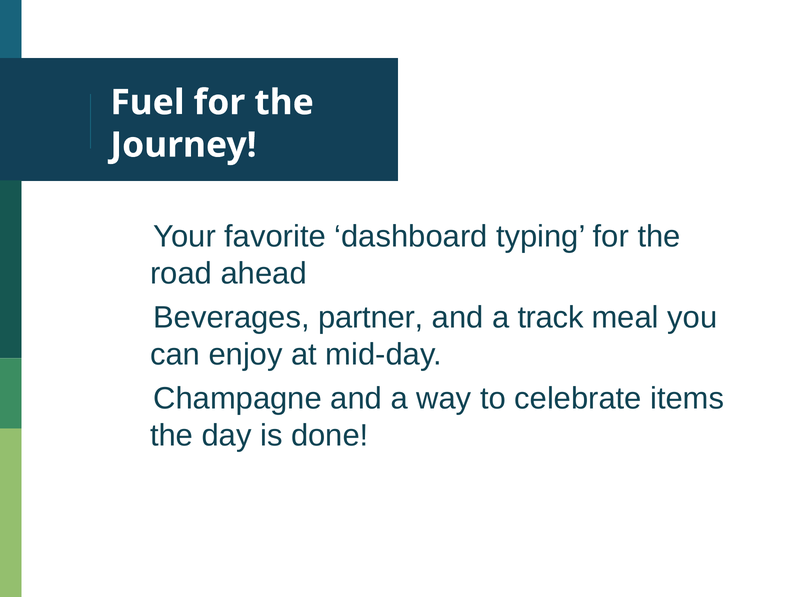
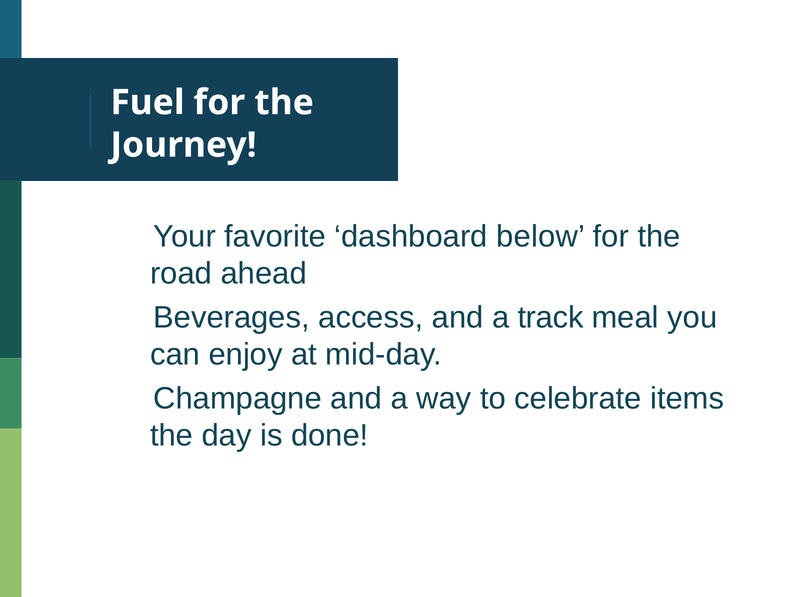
typing: typing -> below (541, 236)
partner: partner -> access (371, 317)
